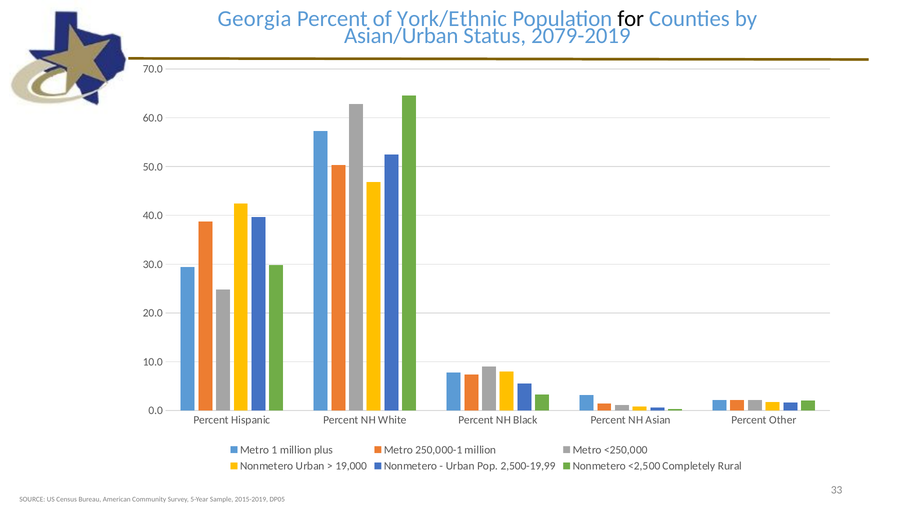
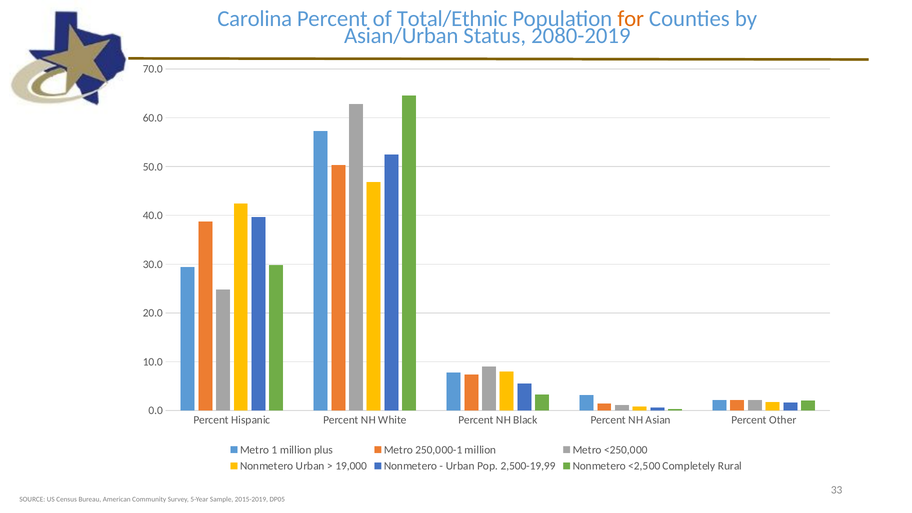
Georgia: Georgia -> Carolina (255, 19)
York/Ethnic: York/Ethnic -> Total/Ethnic (452, 19)
for colour: black -> orange (631, 19)
2079-2019: 2079-2019 -> 2080-2019 (581, 36)
